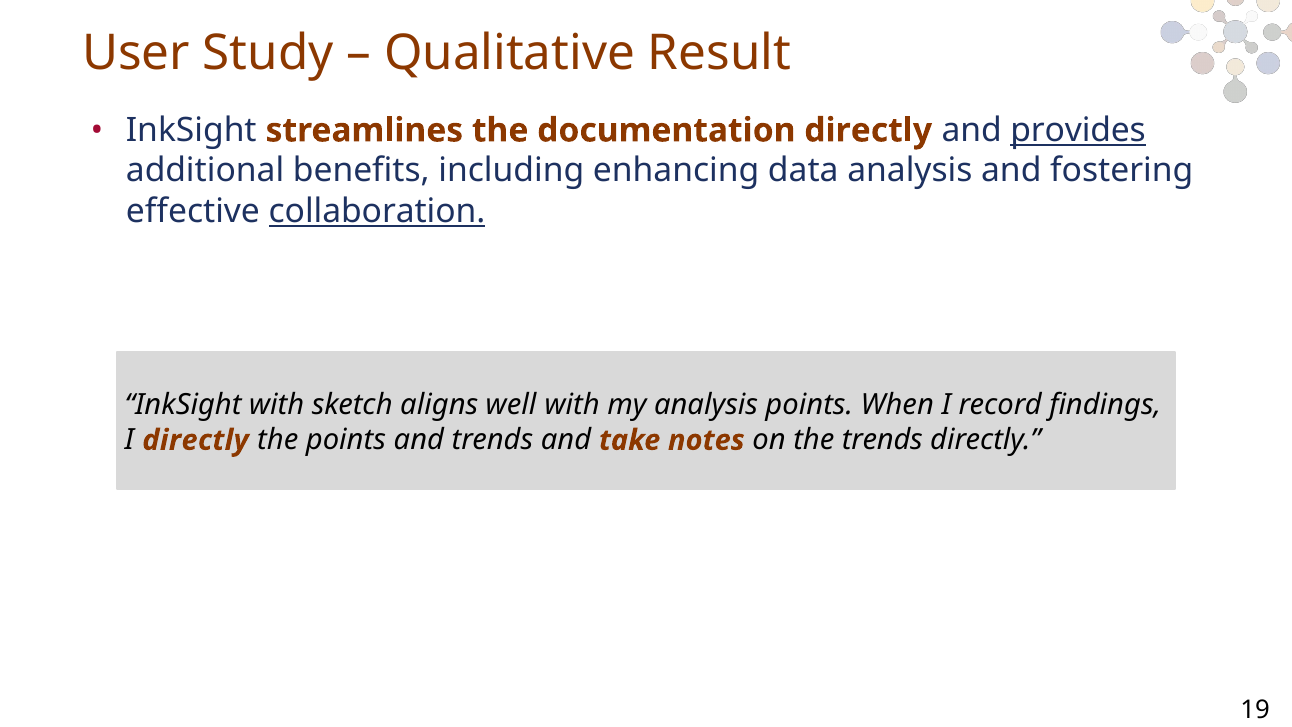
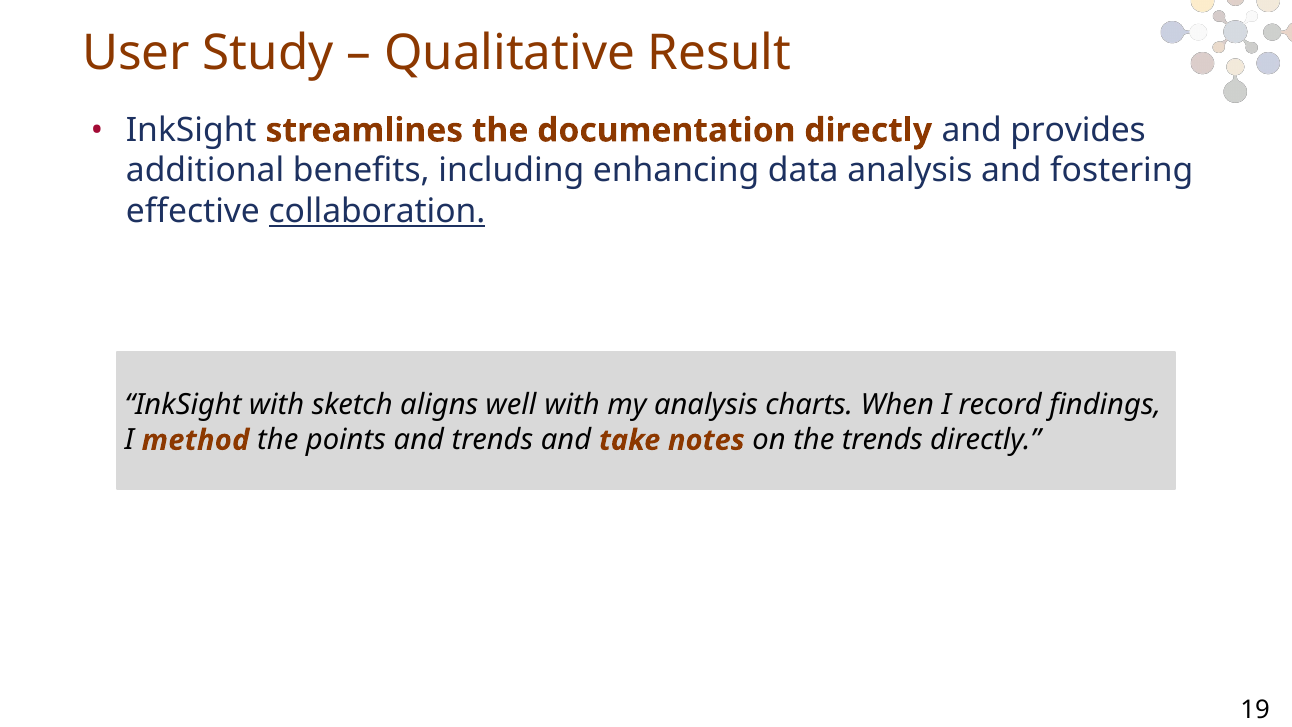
provides underline: present -> none (1078, 130)
analysis points: points -> charts (809, 405)
I directly: directly -> method (196, 440)
